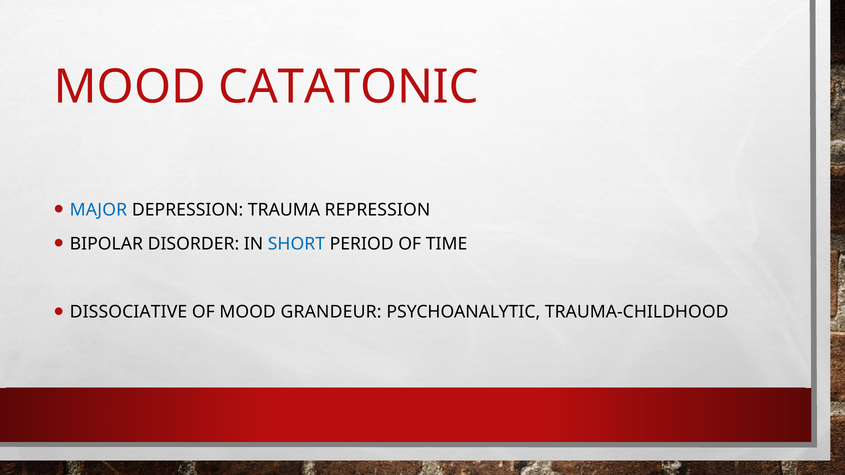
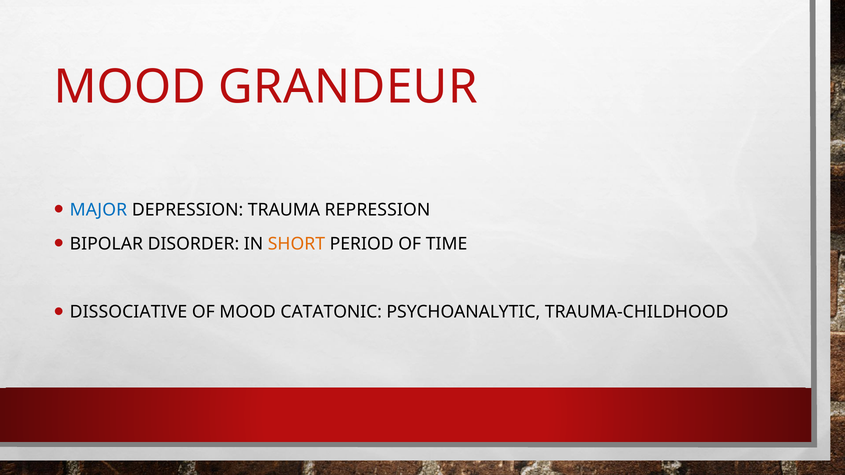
CATATONIC: CATATONIC -> GRANDEUR (348, 87)
SHORT colour: blue -> orange (296, 244)
GRANDEUR: GRANDEUR -> CATATONIC (331, 312)
